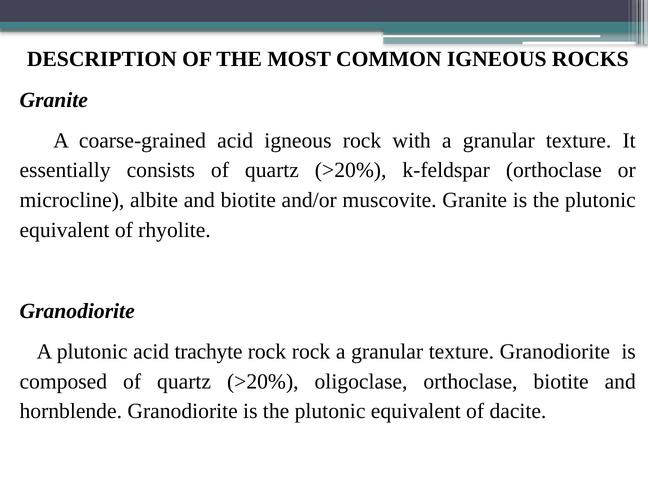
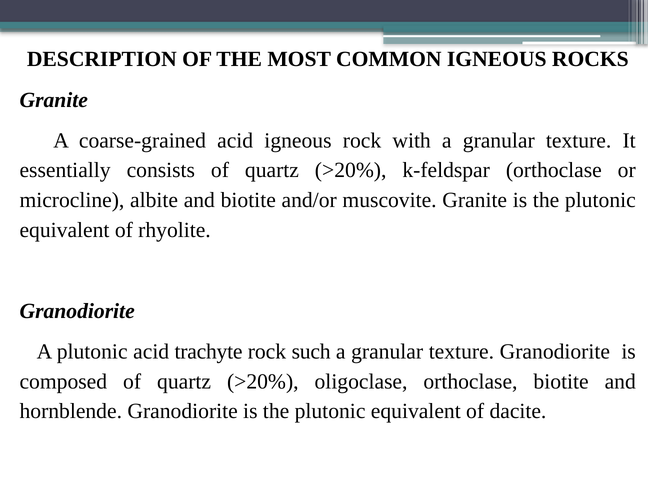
rock rock: rock -> such (311, 352)
